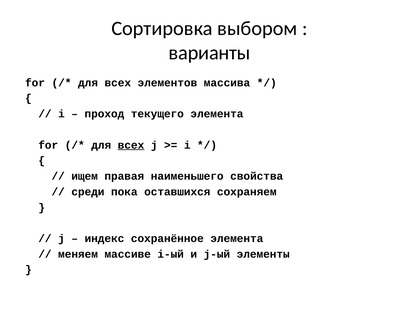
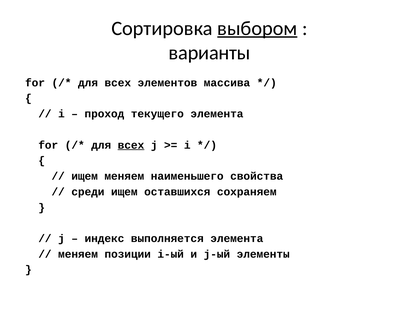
выбором underline: none -> present (257, 28)
ищем правая: правая -> меняем (124, 176)
среди пока: пока -> ищем (124, 192)
сохранённое: сохранённое -> выполняется (167, 239)
массиве: массиве -> позиции (128, 254)
